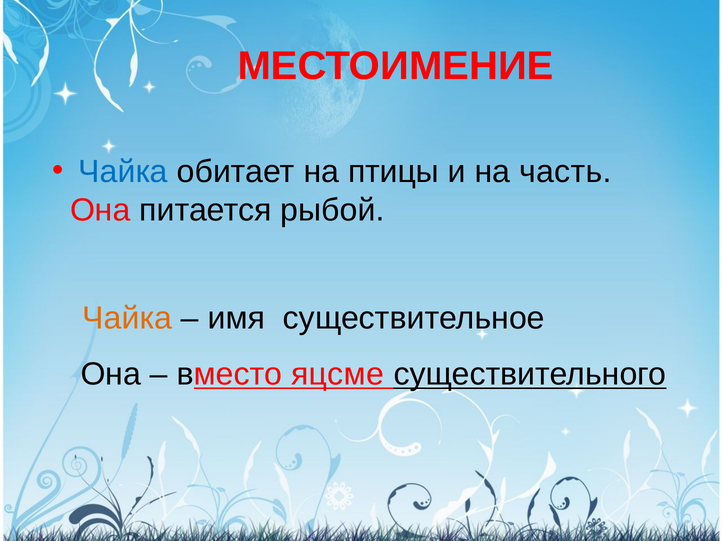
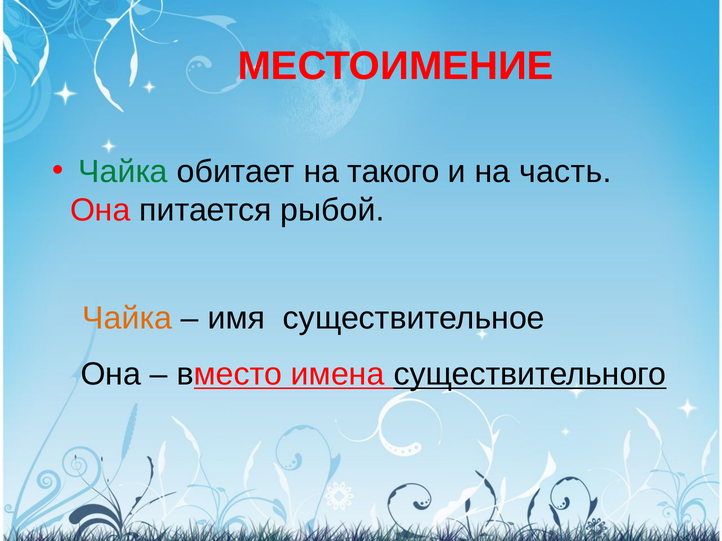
Чайка colour: blue -> green (123, 172)
птицы: птицы -> такого (394, 172)
яцсме: яцсме -> имена (338, 374)
